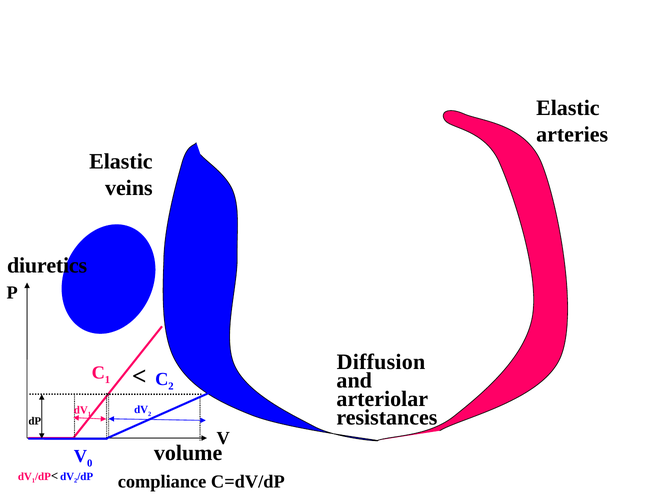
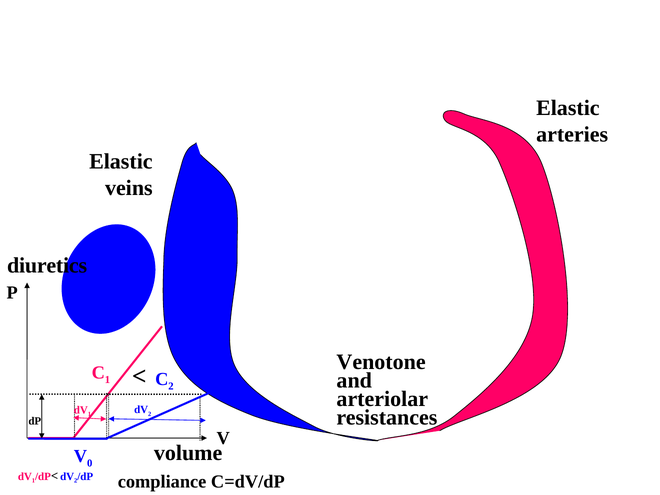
Diffusion: Diffusion -> Venotone (381, 362)
